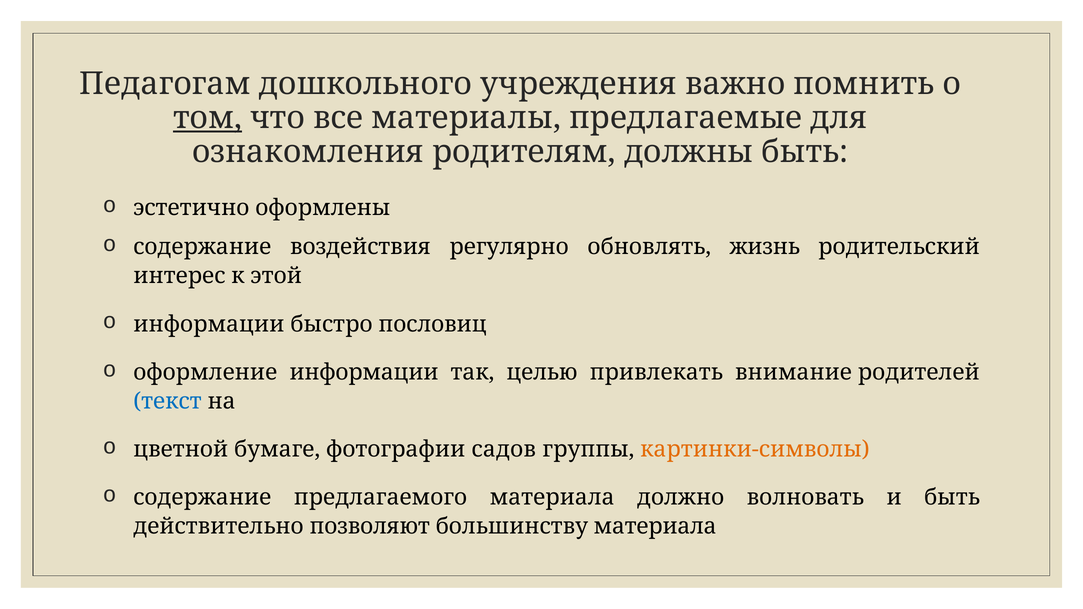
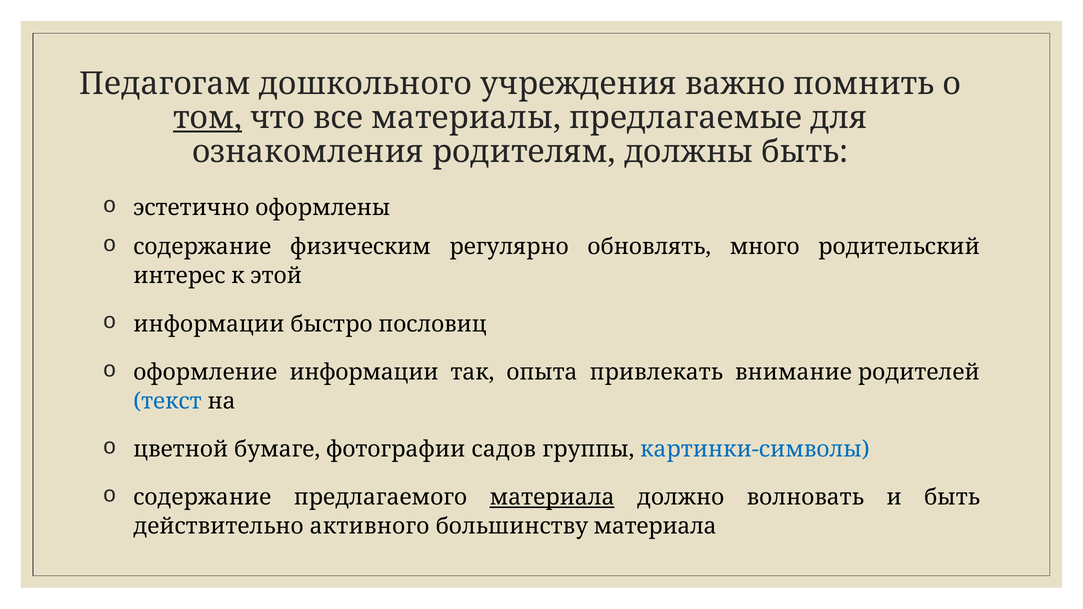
воздействия: воздействия -> физическим (360, 247)
жизнь: жизнь -> много (765, 247)
целью: целью -> опыта (542, 372)
картинки-символы colour: orange -> blue (755, 449)
материала underline: none -> present (552, 498)
позволяют: позволяют -> активного (370, 527)
